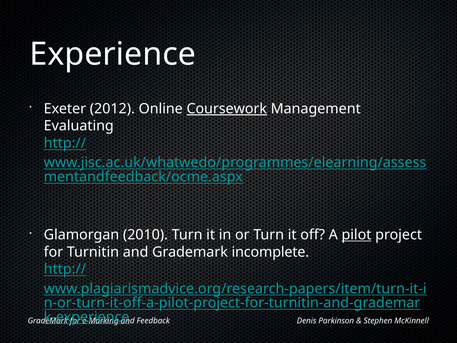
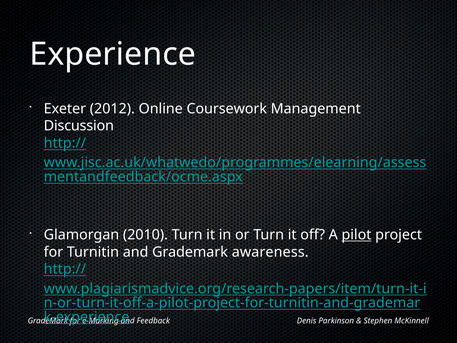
Coursework underline: present -> none (227, 109)
Evaluating: Evaluating -> Discussion (79, 126)
incomplete: incomplete -> awareness (270, 252)
